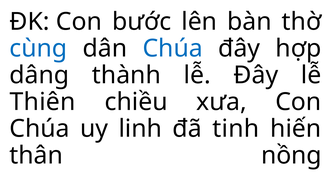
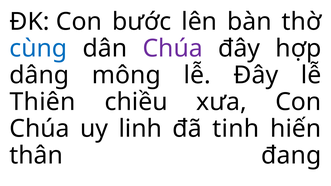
Chúa colour: blue -> purple (173, 48)
thành: thành -> mông (126, 75)
nồng: nồng -> đang (291, 156)
